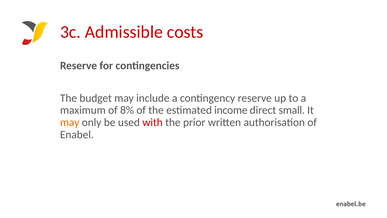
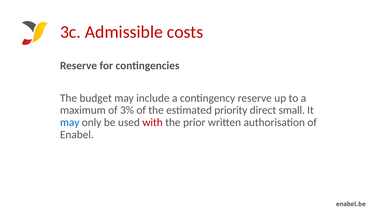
8%: 8% -> 3% (127, 110)
income: income -> priority (231, 110)
may colour: orange -> blue (70, 122)
